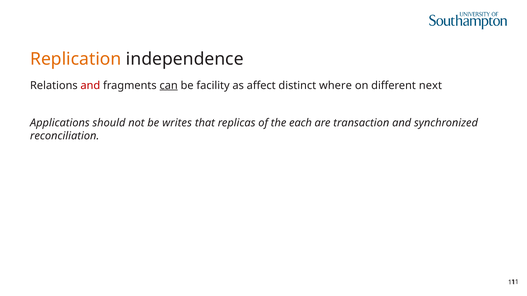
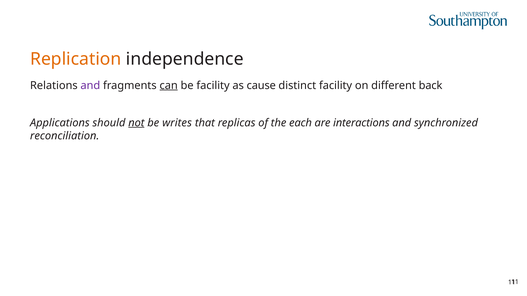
and colour: red -> purple (90, 86)
affect: affect -> cause (261, 86)
distinct where: where -> facility (336, 86)
next: next -> back (431, 86)
not underline: none -> present (136, 123)
transaction: transaction -> interactions (361, 123)
